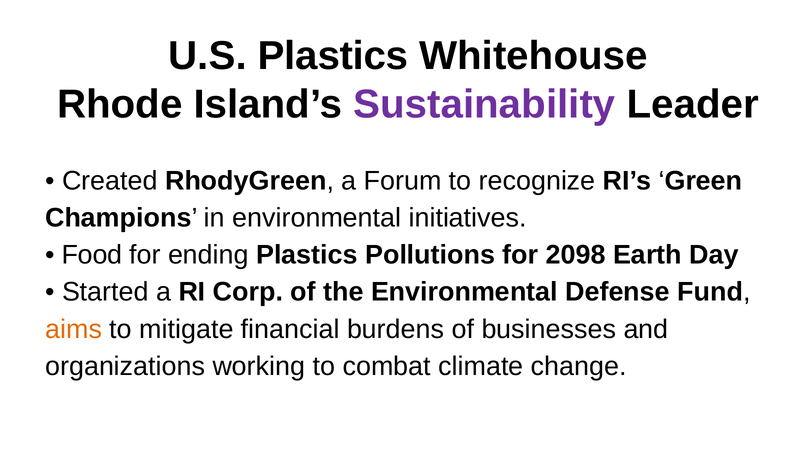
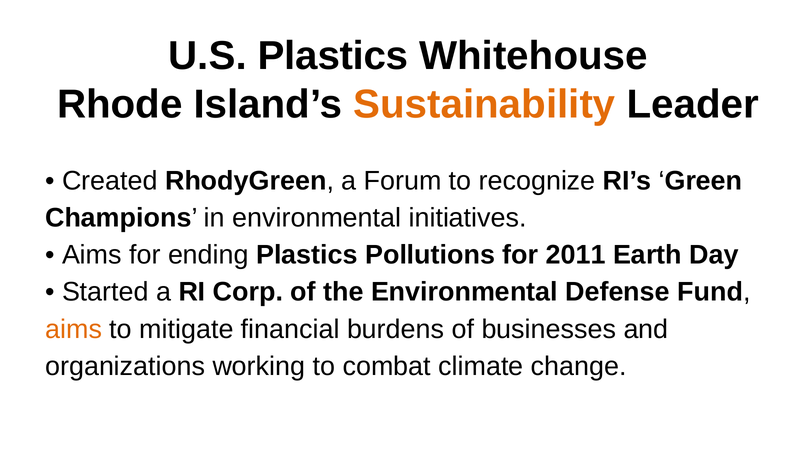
Sustainability colour: purple -> orange (484, 104)
Food: Food -> Aims (92, 255)
2098: 2098 -> 2011 (576, 255)
